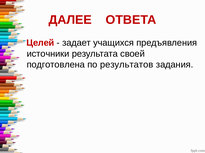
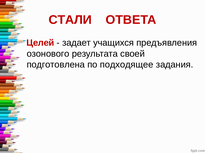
ДАЛЕЕ: ДАЛЕЕ -> СТАЛИ (70, 20)
источники: источники -> озонового (48, 54)
результатов: результатов -> подходящее (127, 65)
